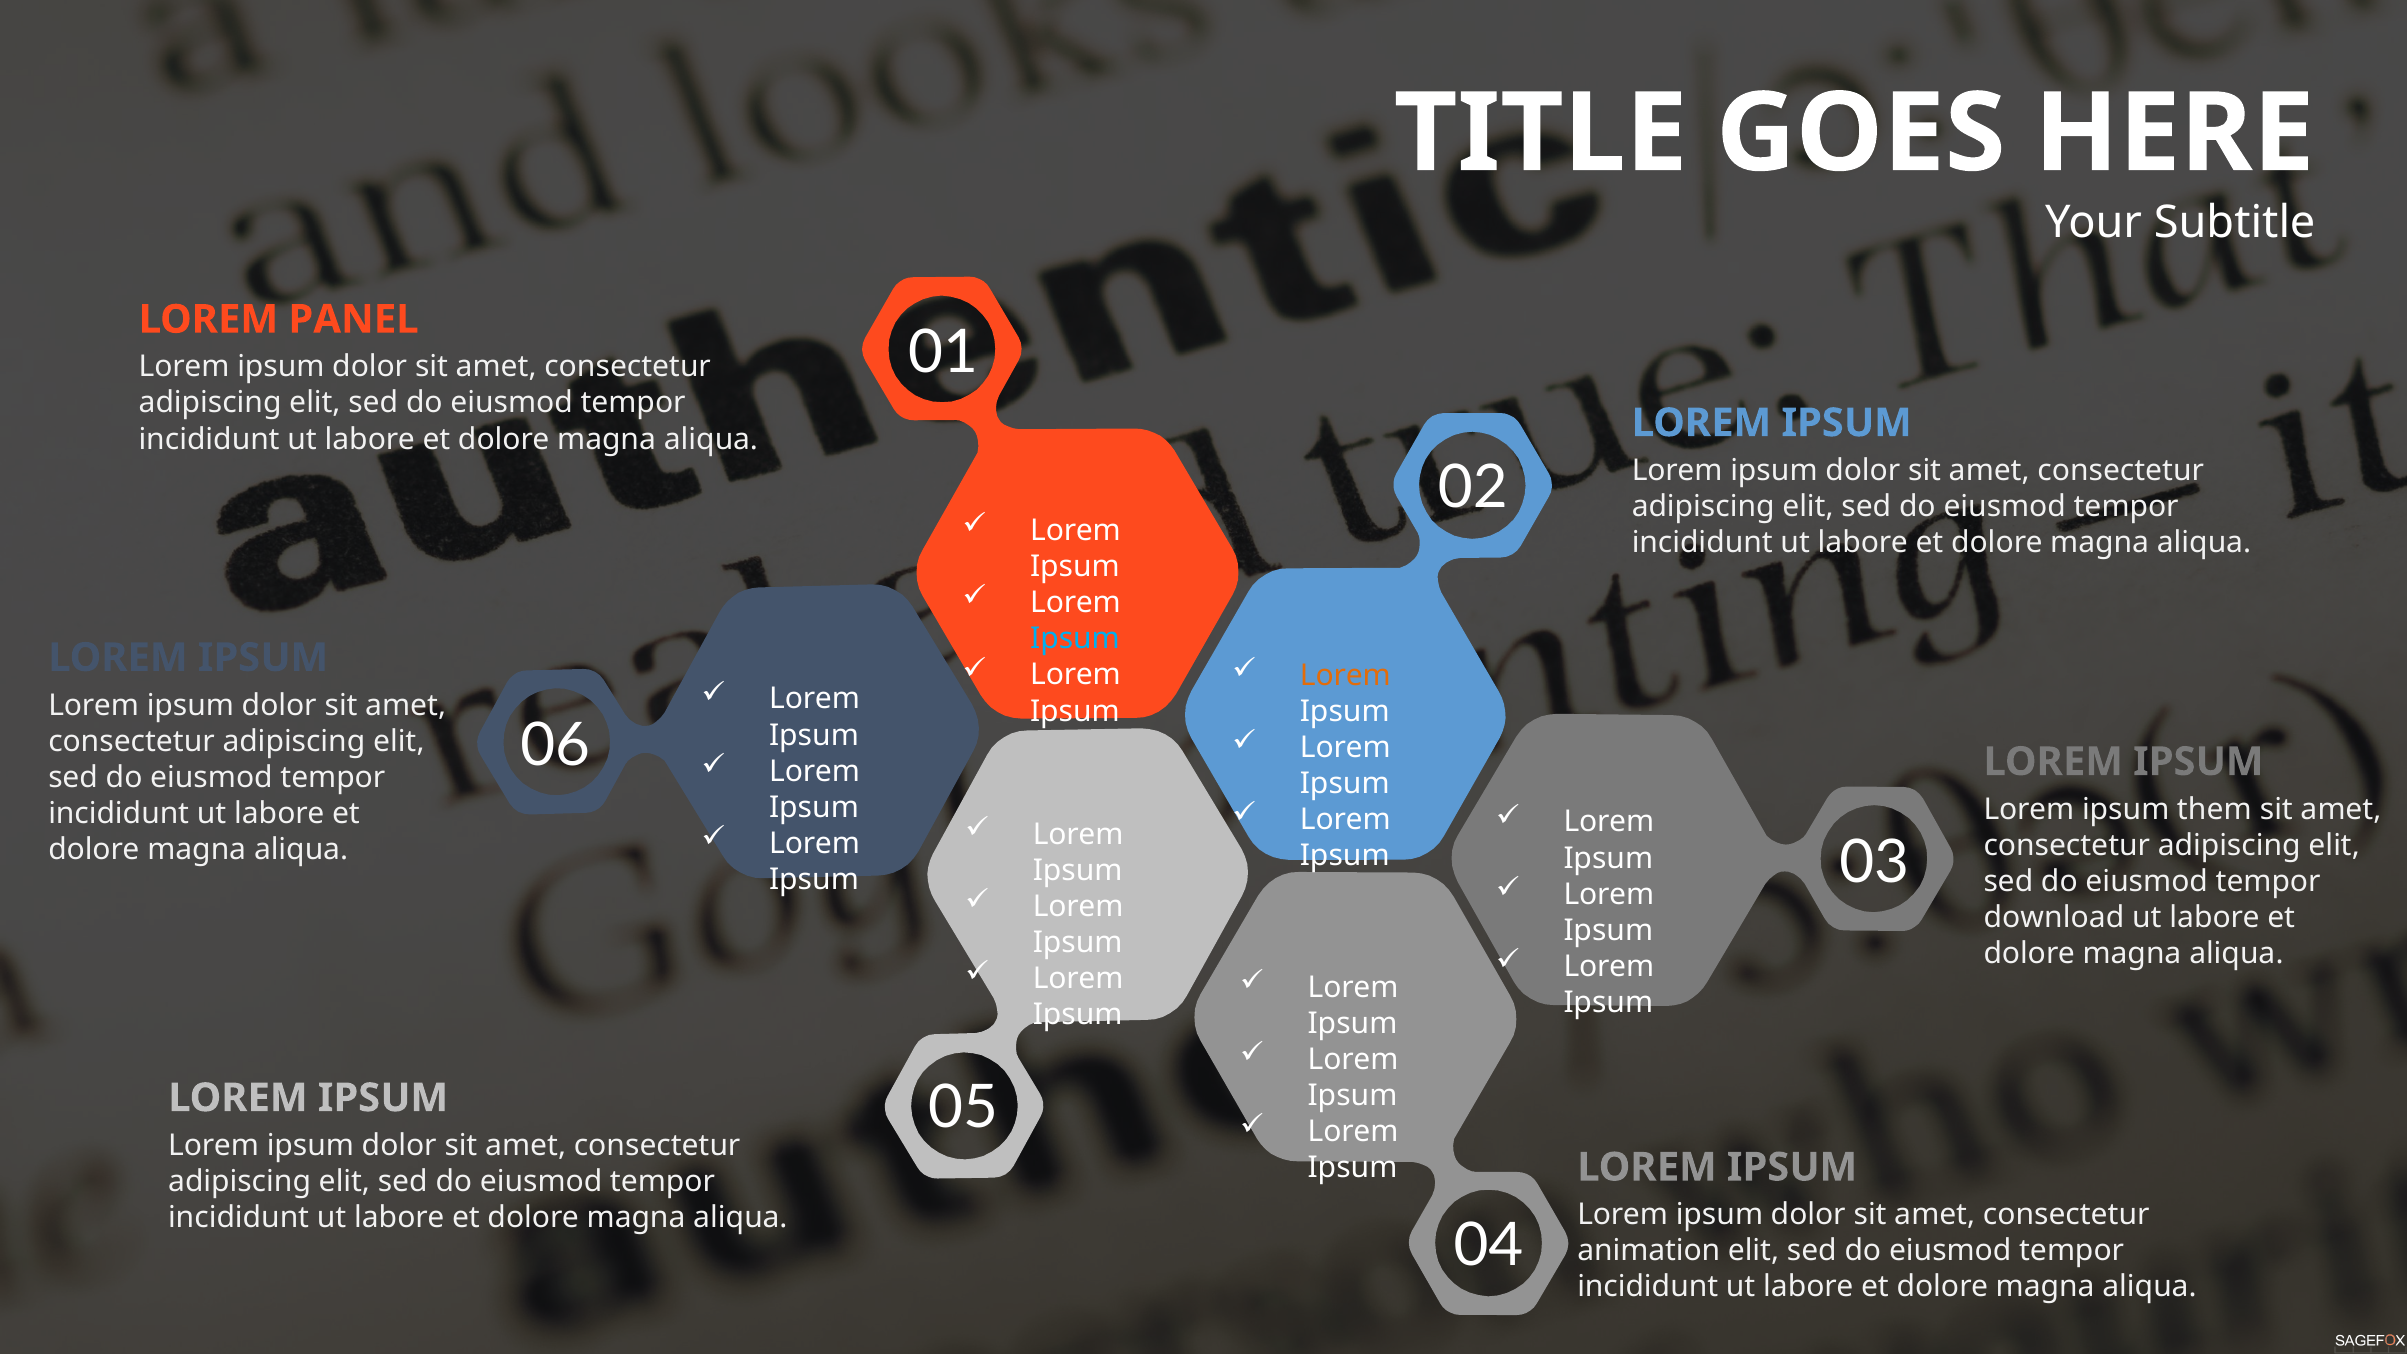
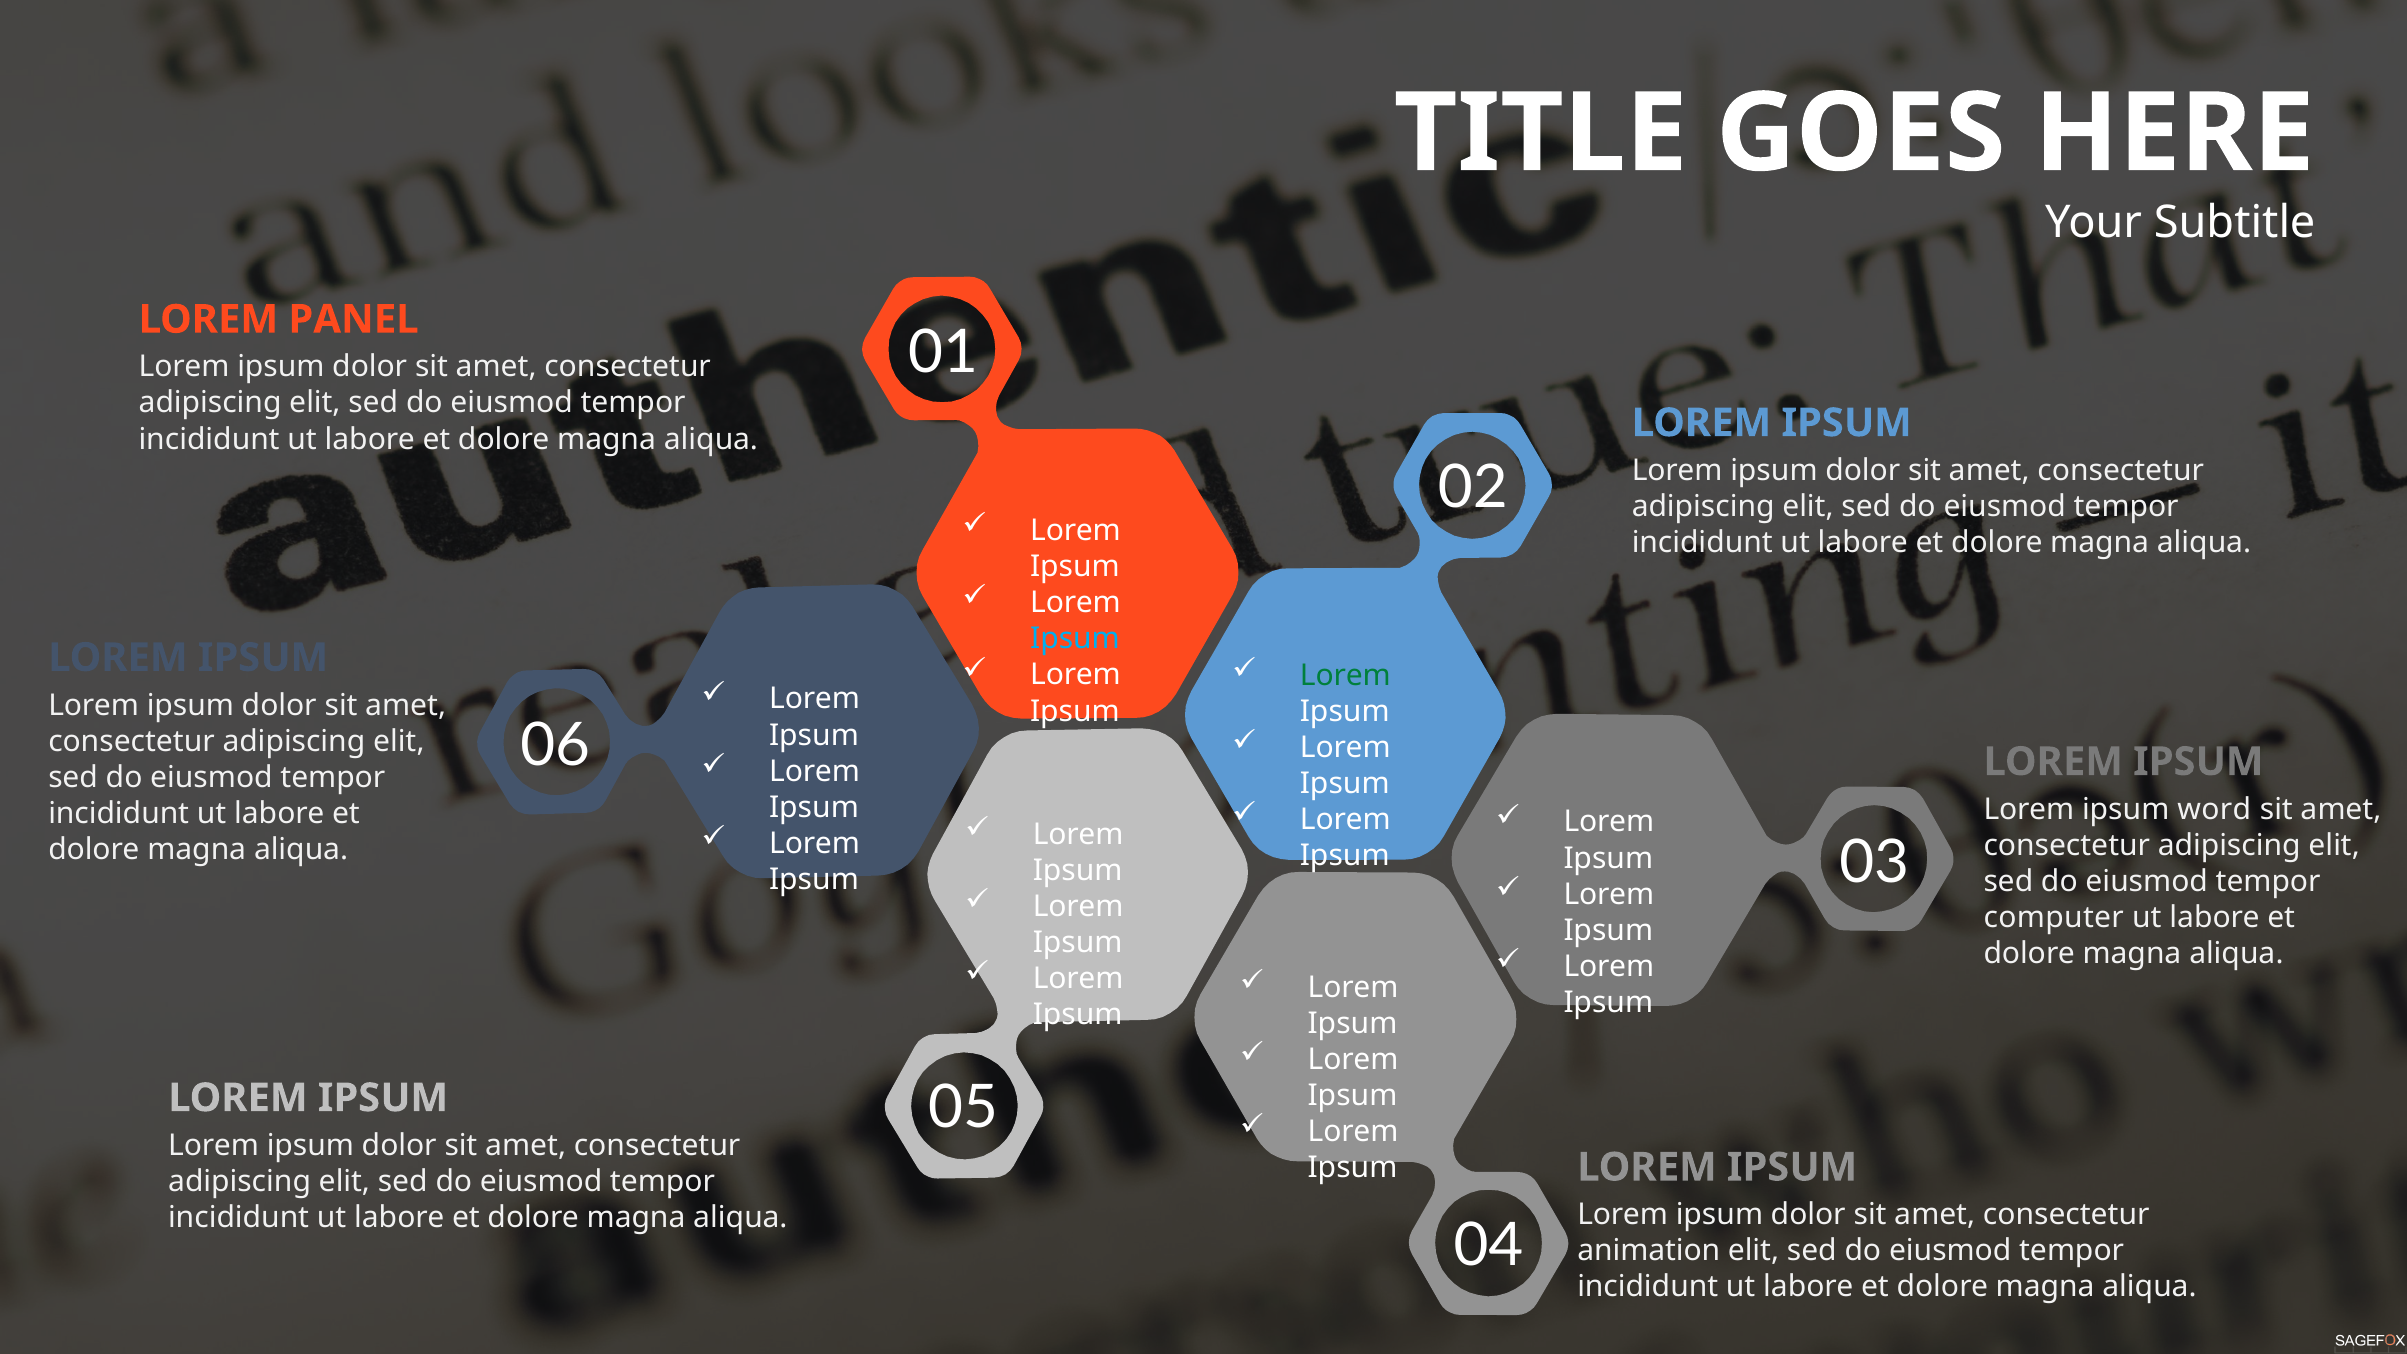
Lorem colour: orange -> green (1345, 675)
them: them -> word (2214, 809)
download: download -> computer (2054, 917)
